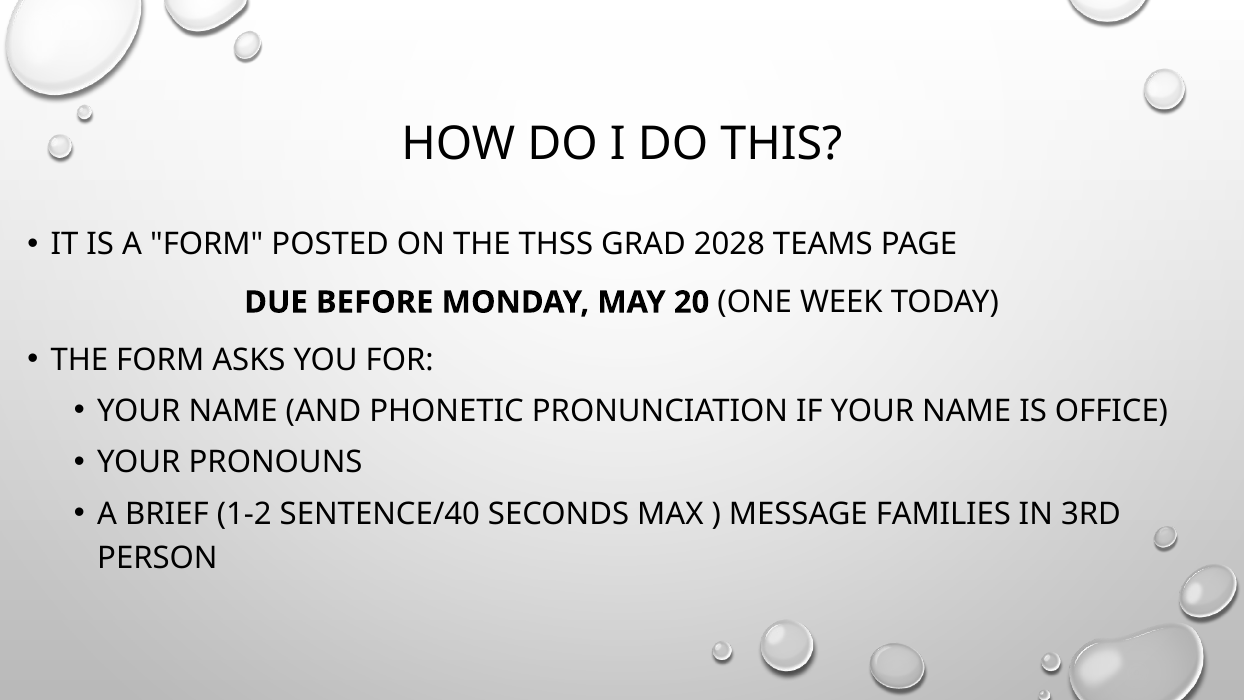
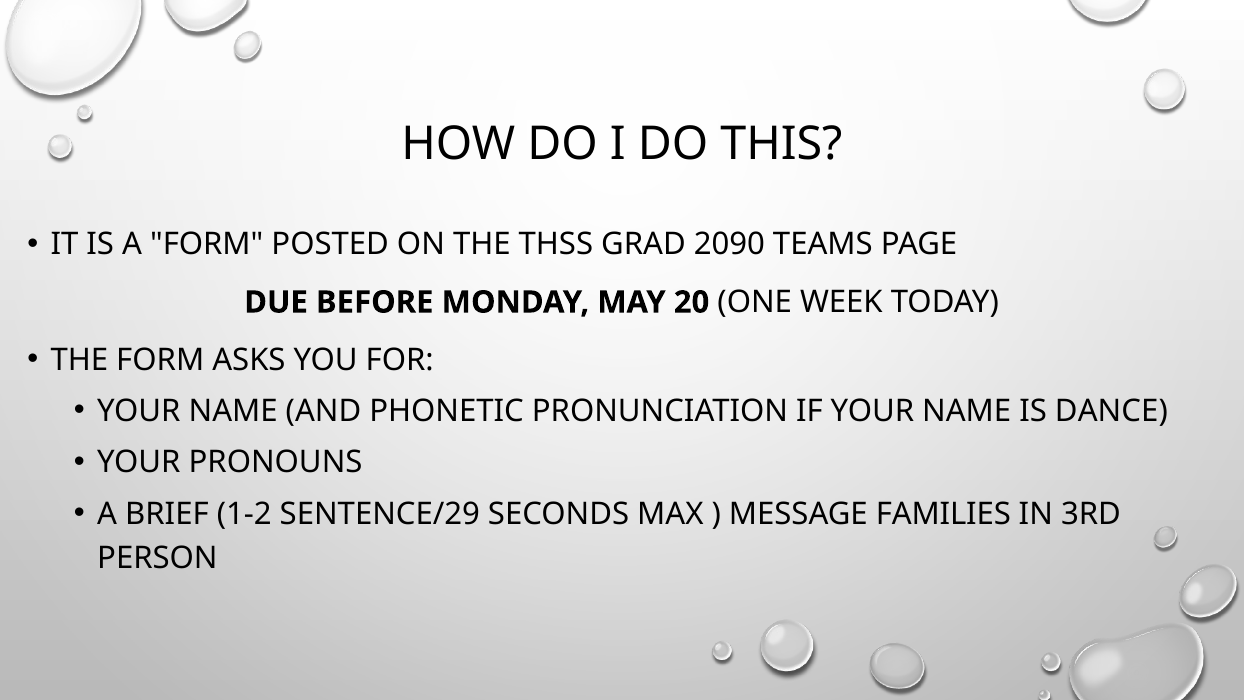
2028: 2028 -> 2090 (729, 244)
OFFICE: OFFICE -> DANCE (1111, 411)
SENTENCE/40: SENTENCE/40 -> SENTENCE/29 (380, 514)
